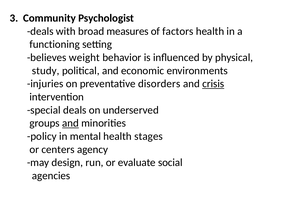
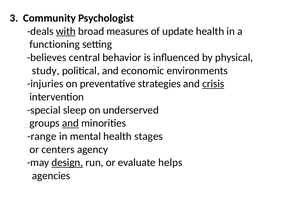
with underline: none -> present (66, 31)
factors: factors -> update (178, 31)
weight: weight -> central (84, 57)
disorders: disorders -> strategies (159, 84)
special deals: deals -> sleep (75, 110)
policy: policy -> range (42, 136)
design underline: none -> present (67, 162)
social: social -> helps (170, 162)
